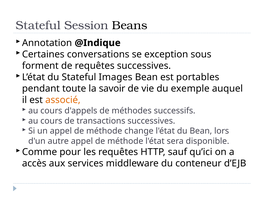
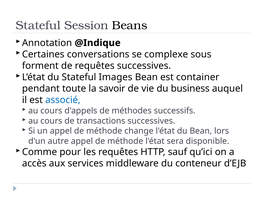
exception: exception -> complexe (166, 54)
portables: portables -> container (198, 77)
exemple: exemple -> business (190, 89)
associé colour: orange -> blue (63, 100)
